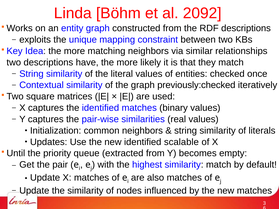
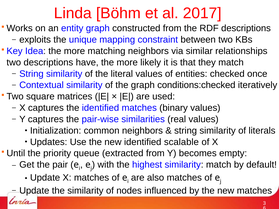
2092: 2092 -> 2017 (202, 13)
previously:checked: previously:checked -> conditions:checked (196, 85)
